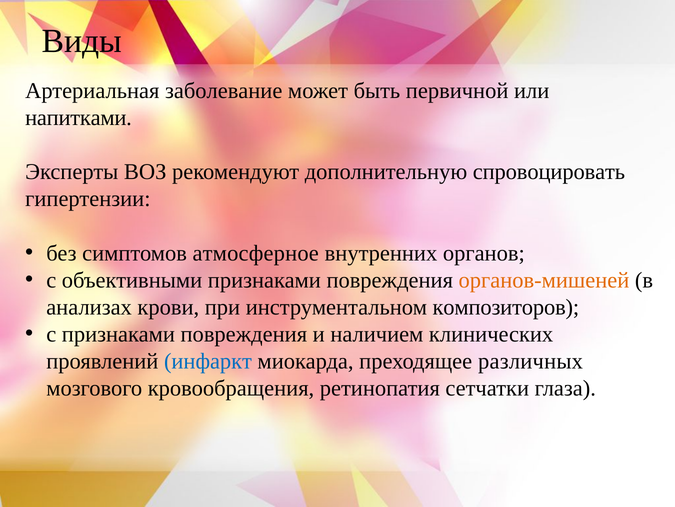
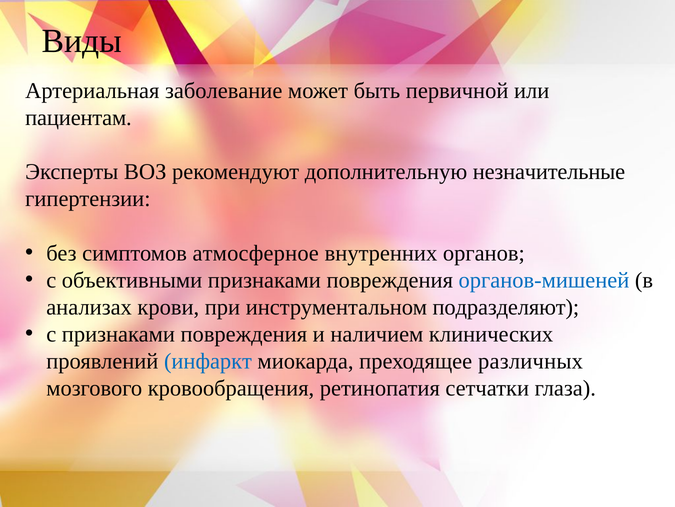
напитками: напитками -> пациентам (78, 118)
спровоцировать: спровоцировать -> незначительные (549, 172)
органов-мишеней colour: orange -> blue (544, 280)
композиторов: композиторов -> подразделяют (506, 307)
